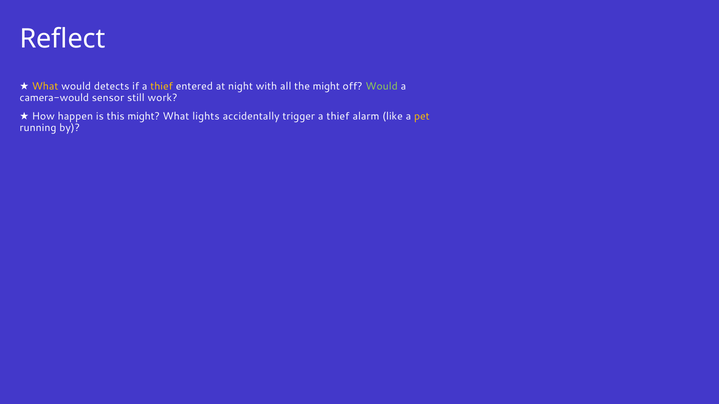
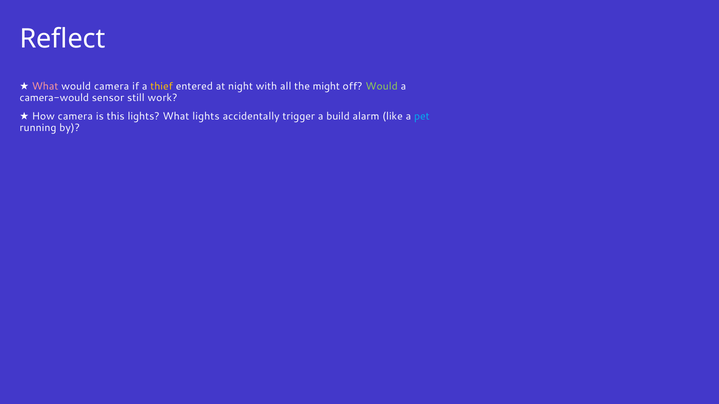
What colour: yellow -> pink (45, 86)
would detects: detects -> camera (112, 86)
How happen: happen -> camera (75, 117)
this might: might -> lights (144, 117)
trigger a thief: thief -> build (338, 117)
pet colour: yellow -> light blue (422, 117)
